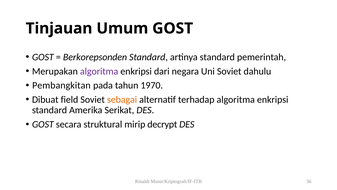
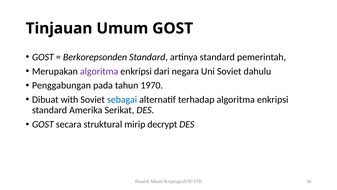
Pembangkitan: Pembangkitan -> Penggabungan (61, 85)
field: field -> with (69, 99)
sebagai colour: orange -> blue (122, 99)
